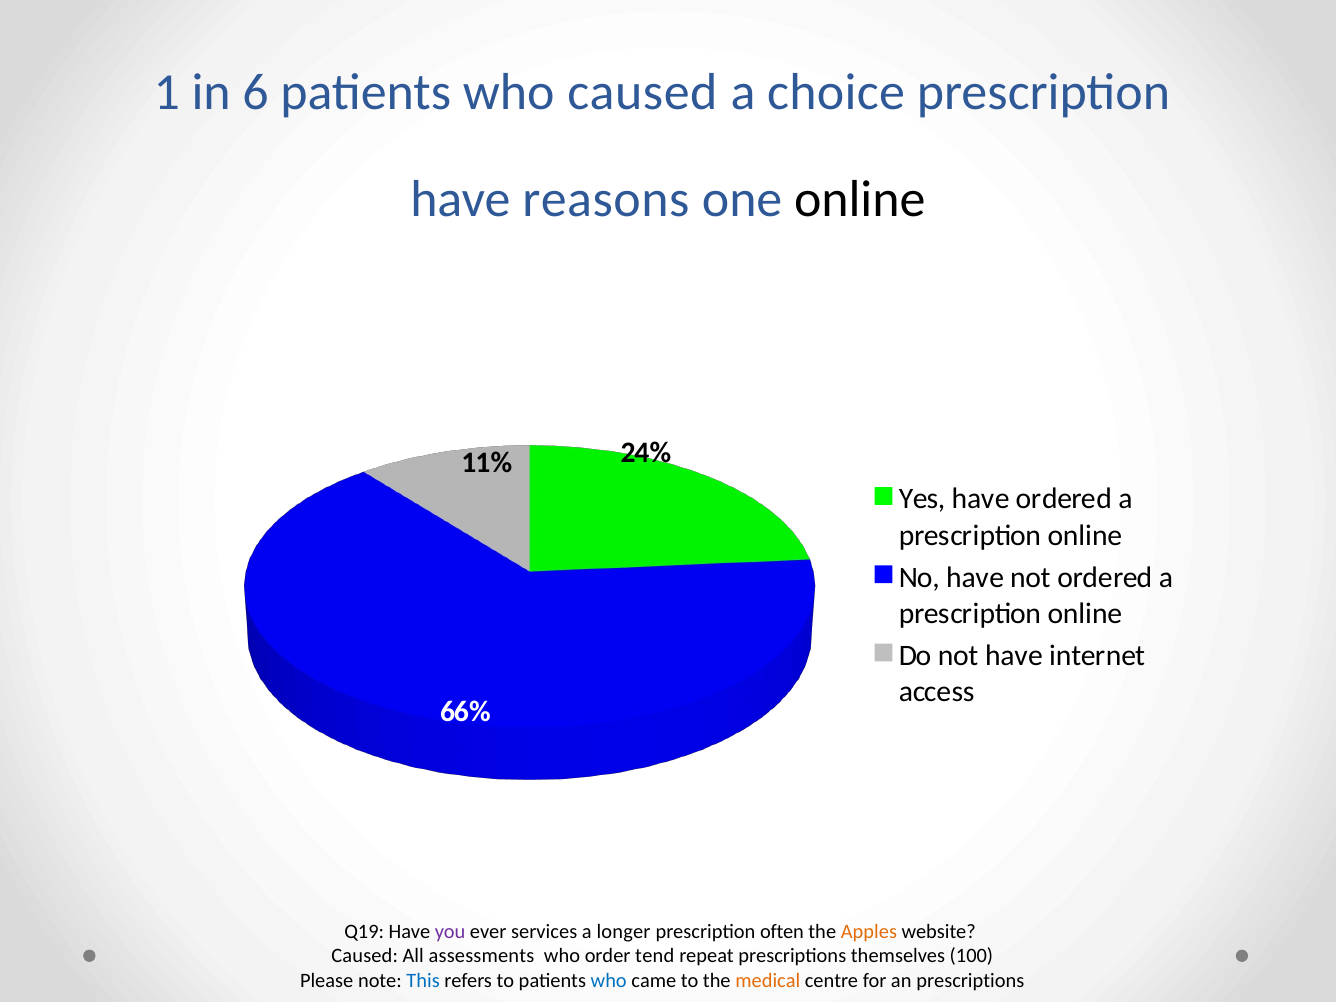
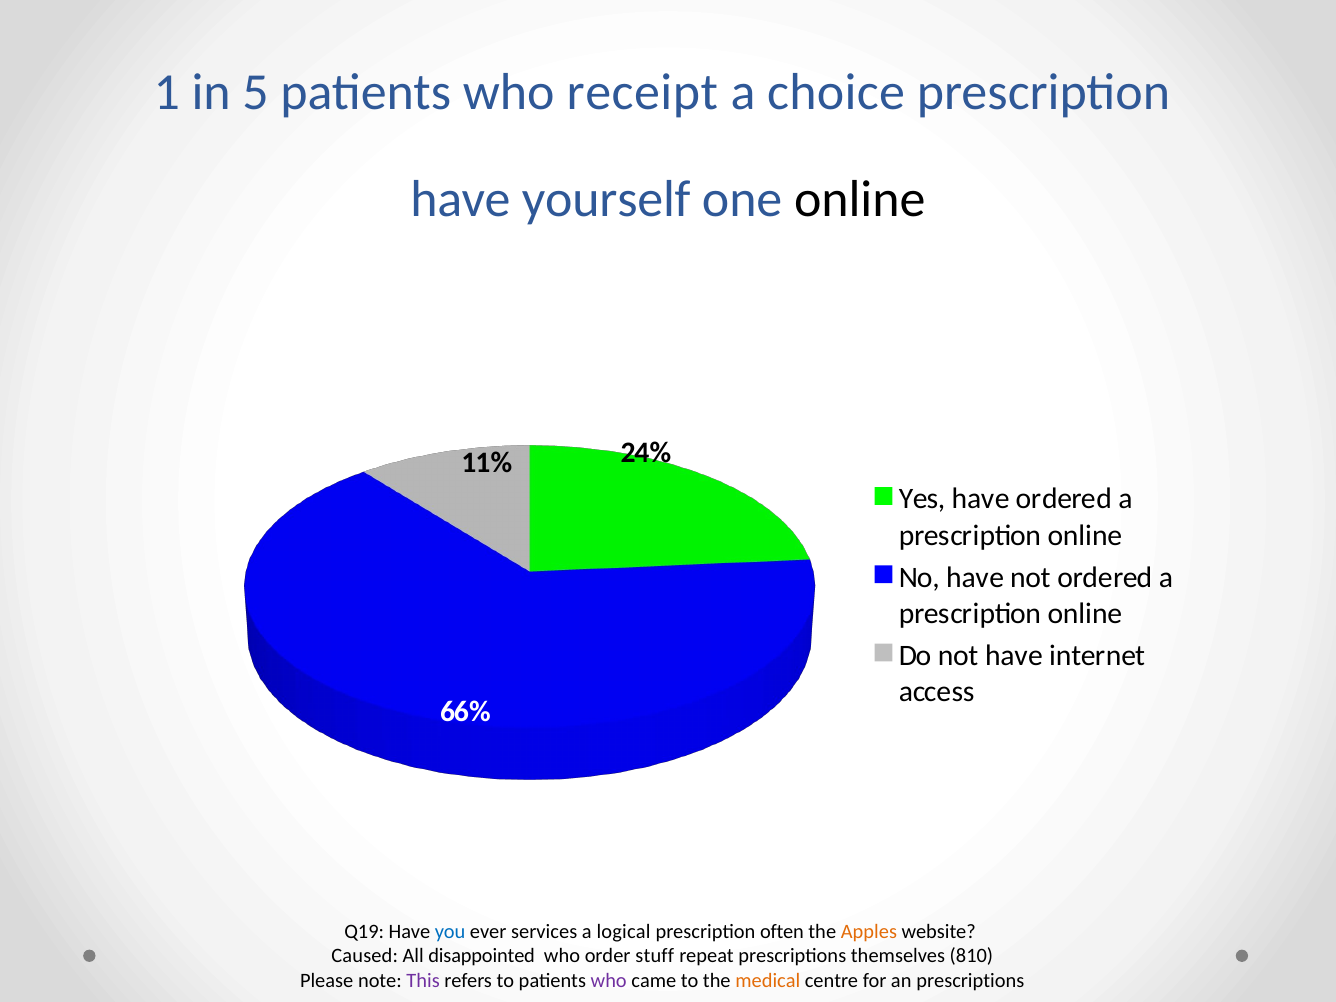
6: 6 -> 5 (256, 92)
who caused: caused -> receipt (642, 92)
reasons: reasons -> yourself (606, 200)
you colour: purple -> blue (450, 932)
longer: longer -> logical (624, 932)
assessments: assessments -> disappointed (482, 956)
tend: tend -> stuff (655, 956)
100: 100 -> 810 (971, 956)
This colour: blue -> purple (423, 981)
who colour: blue -> purple (609, 981)
